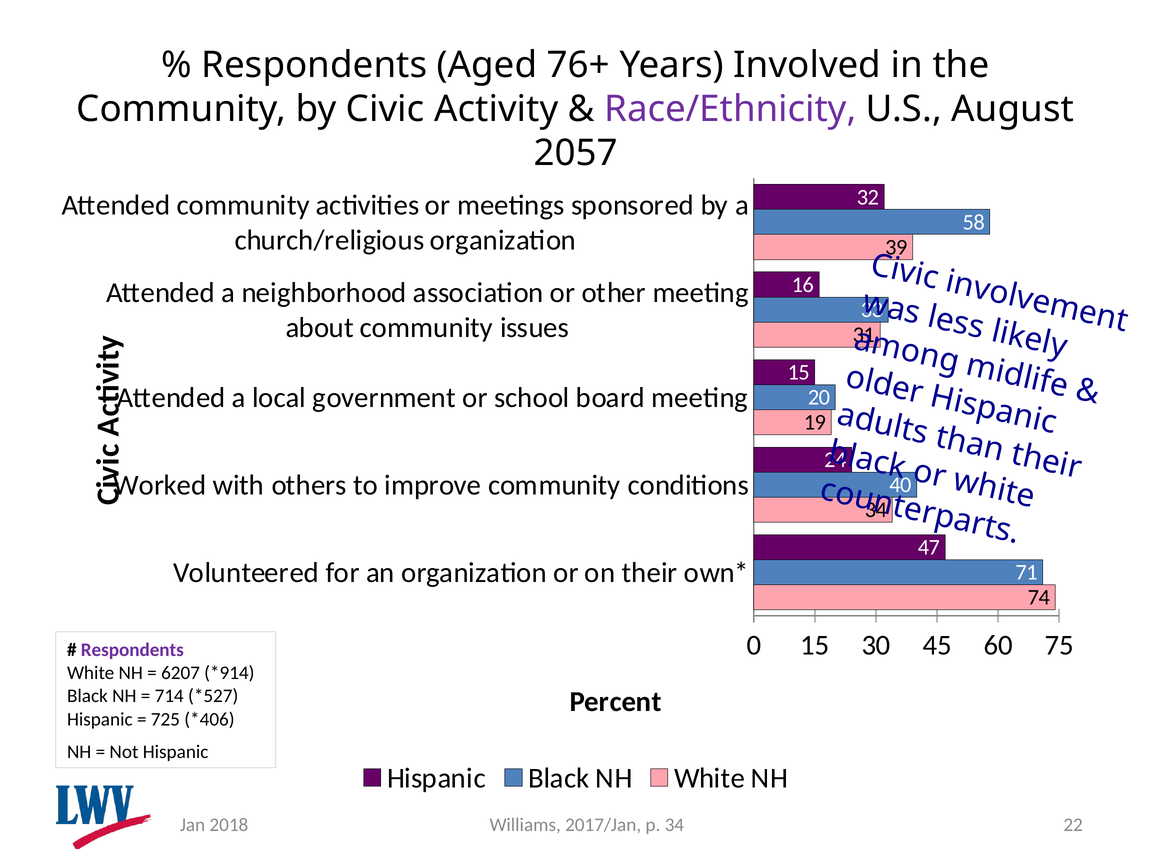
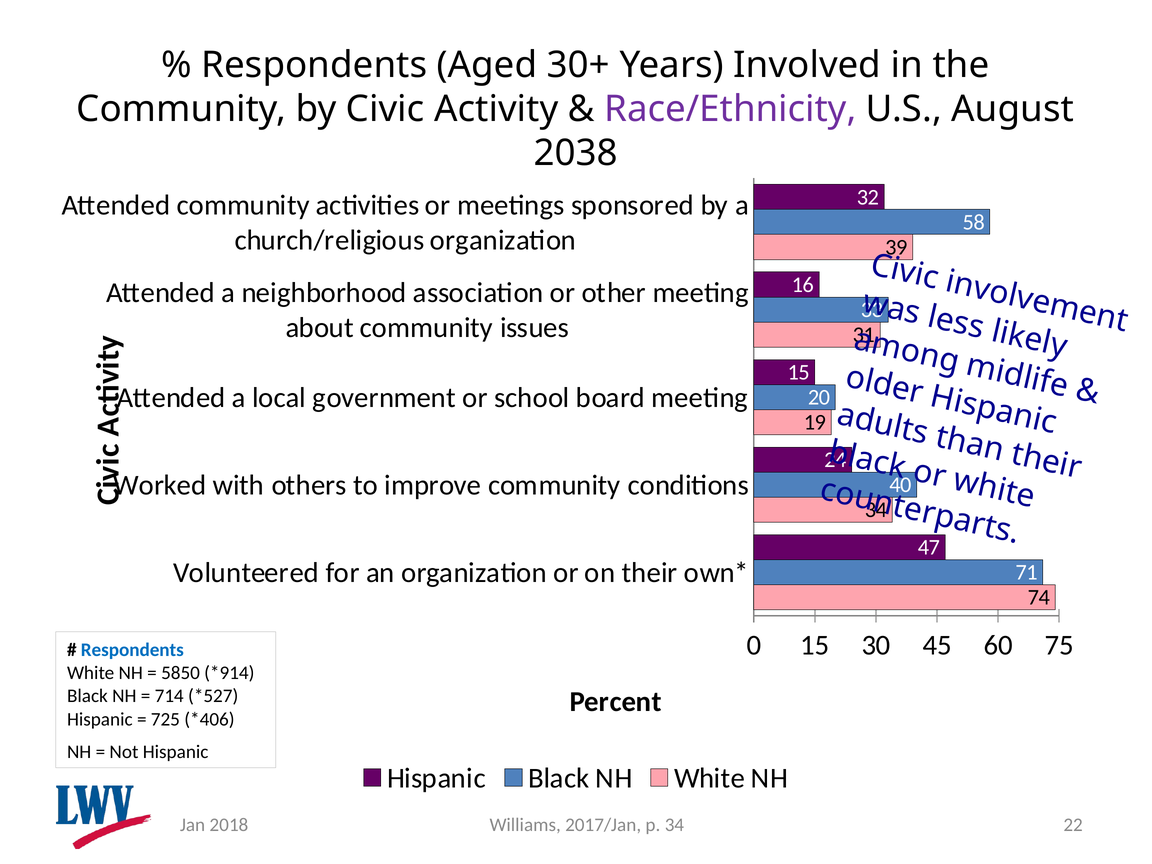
76+: 76+ -> 30+ (578, 65)
2057: 2057 -> 2038 (576, 153)
Respondents colour: purple -> blue (132, 650)
6207: 6207 -> 5850 (181, 673)
